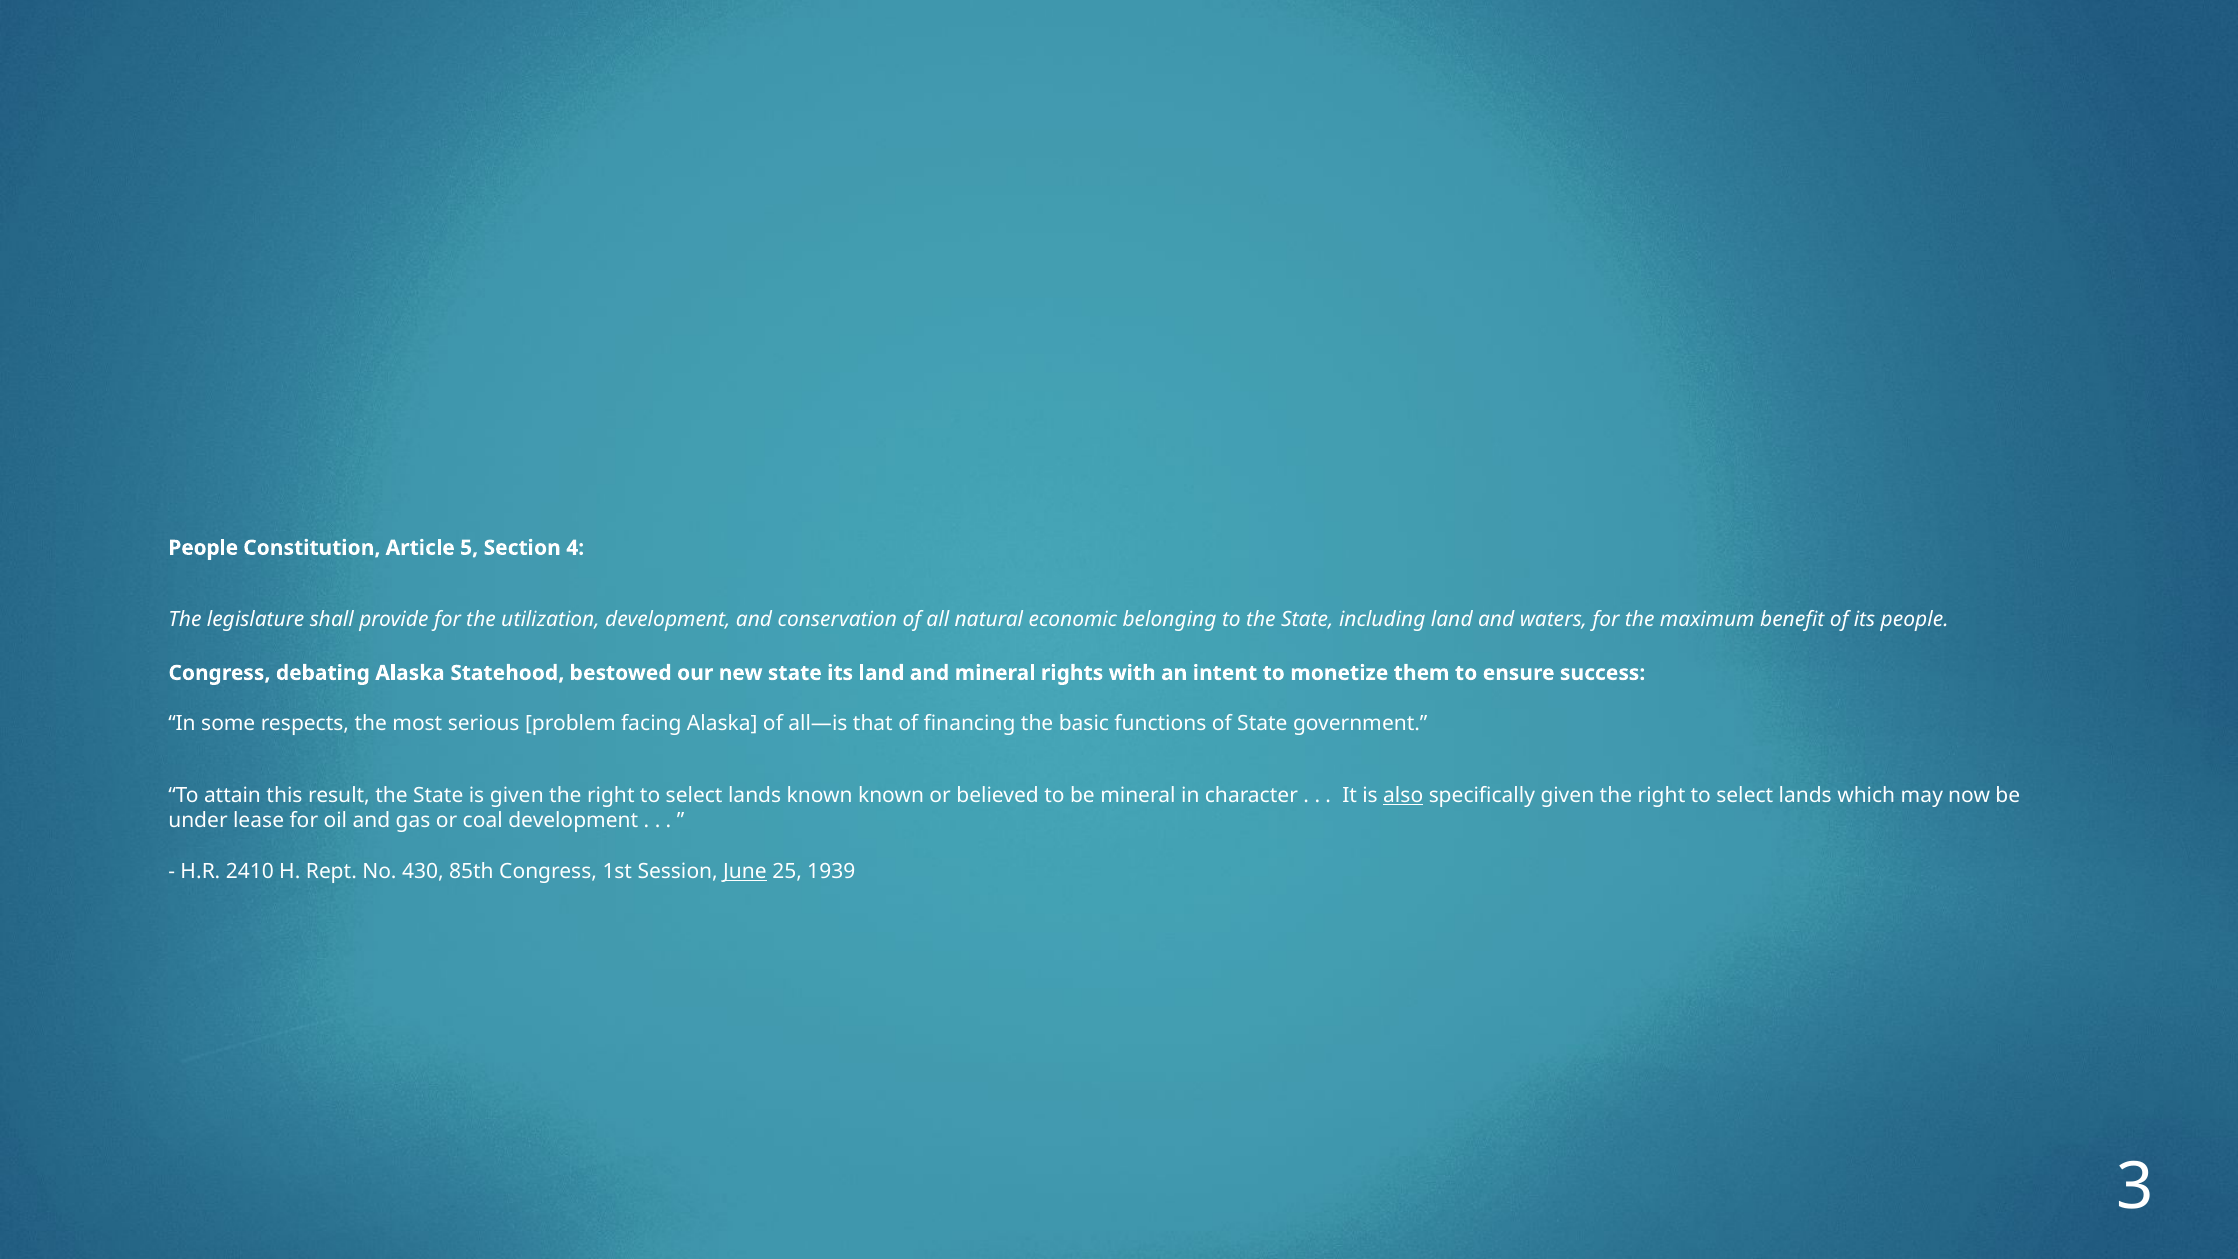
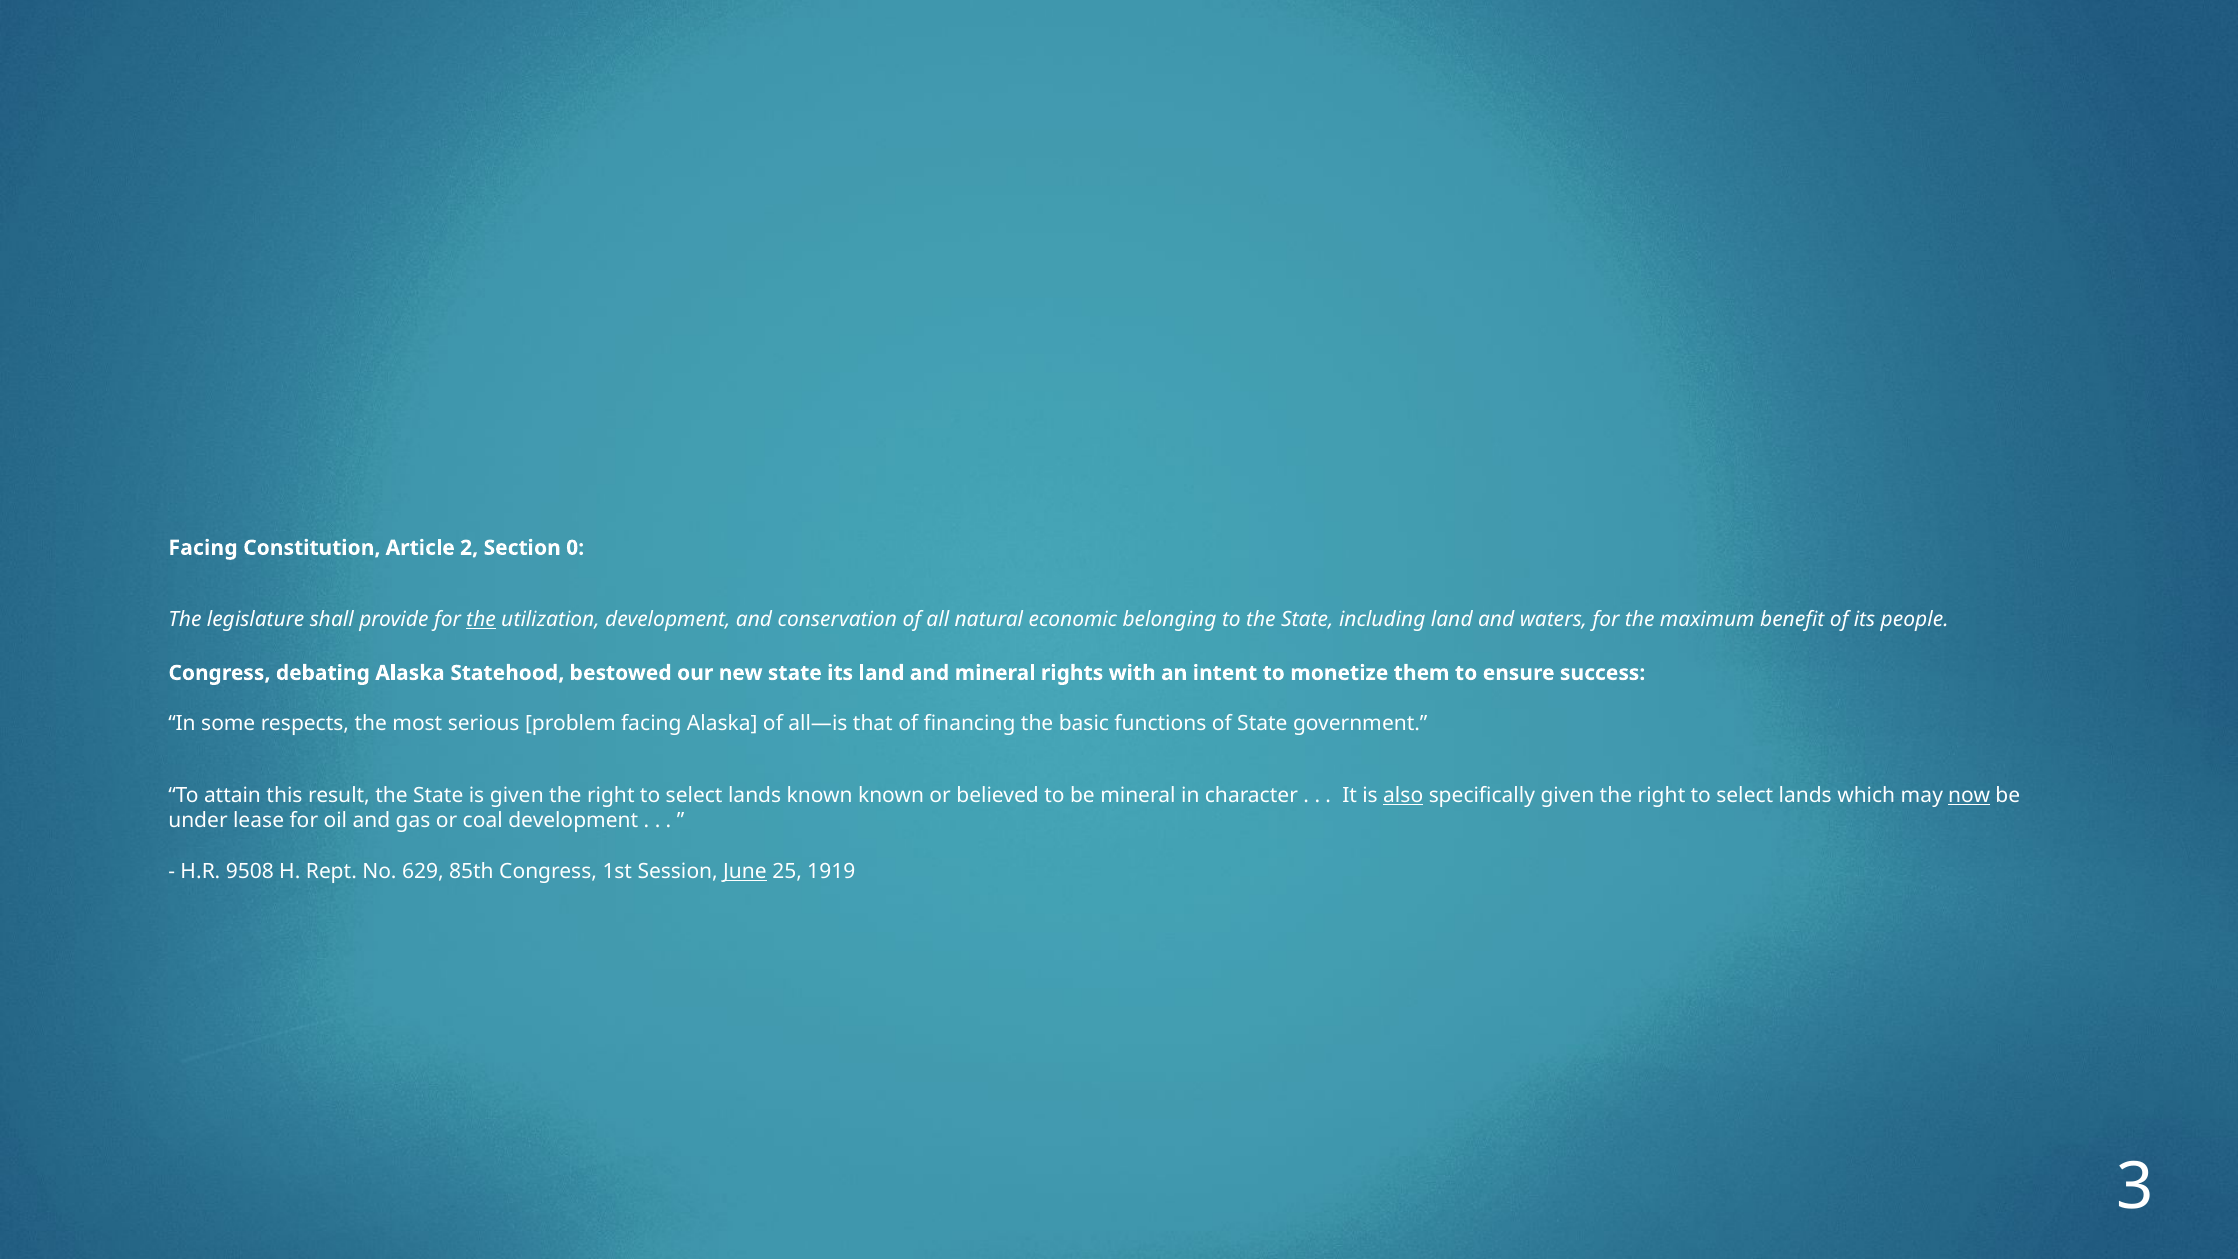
People: People -> Facing (203, 548)
5: 5 -> 2 (469, 548)
4: 4 -> 0 (575, 548)
the underline: none -> present (481, 620)
now underline: none -> present (1969, 795)
2410: 2410 -> 9508 (250, 871)
430: 430 -> 629 (423, 871)
1939: 1939 -> 1919 (831, 871)
